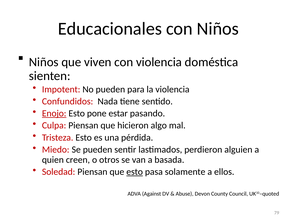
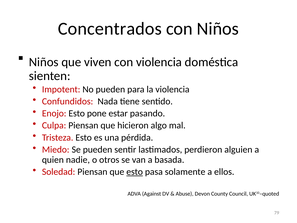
Educacionales: Educacionales -> Concentrados (110, 29)
Enojo underline: present -> none (54, 113)
creen: creen -> nadie (78, 160)
